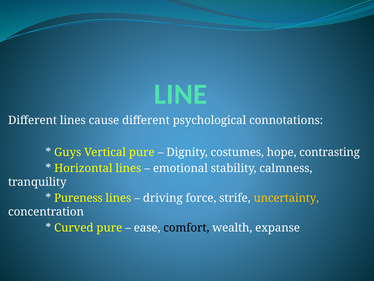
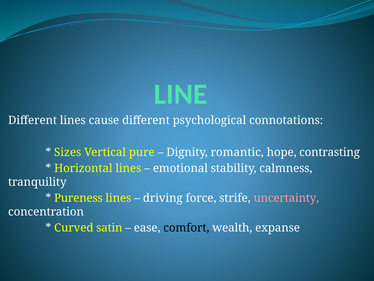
Guys: Guys -> Sizes (68, 152)
costumes: costumes -> romantic (237, 152)
uncertainty colour: yellow -> pink (286, 198)
Curved pure: pure -> satin (109, 227)
